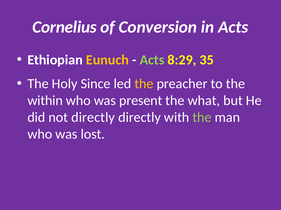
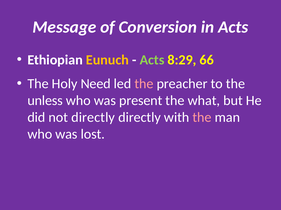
Cornelius: Cornelius -> Message (64, 27)
35: 35 -> 66 (207, 60)
Since: Since -> Need (96, 84)
the colour: yellow -> pink (144, 84)
within: within -> unless (45, 101)
the colour: light green -> pink (202, 118)
